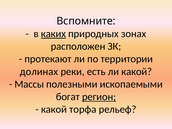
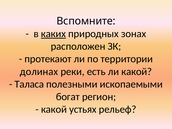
Массы: Массы -> Таласа (29, 84)
регион underline: present -> none (99, 97)
торфа: торфа -> устьях (83, 109)
